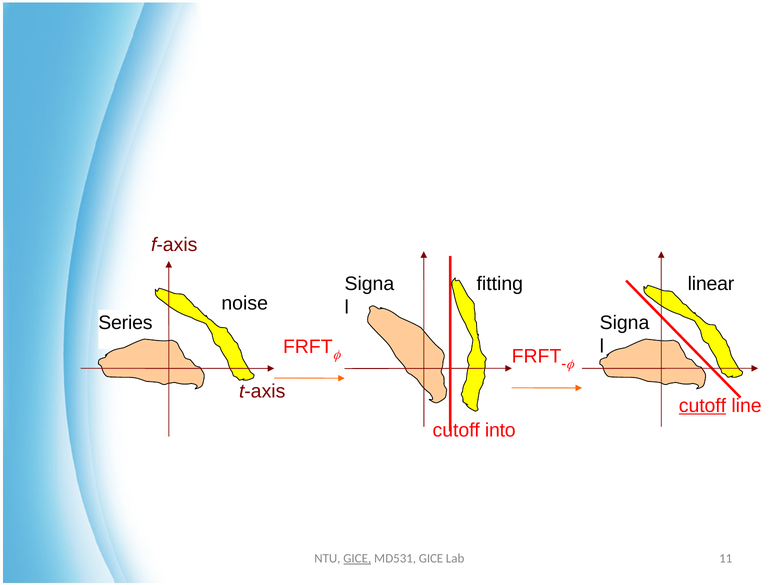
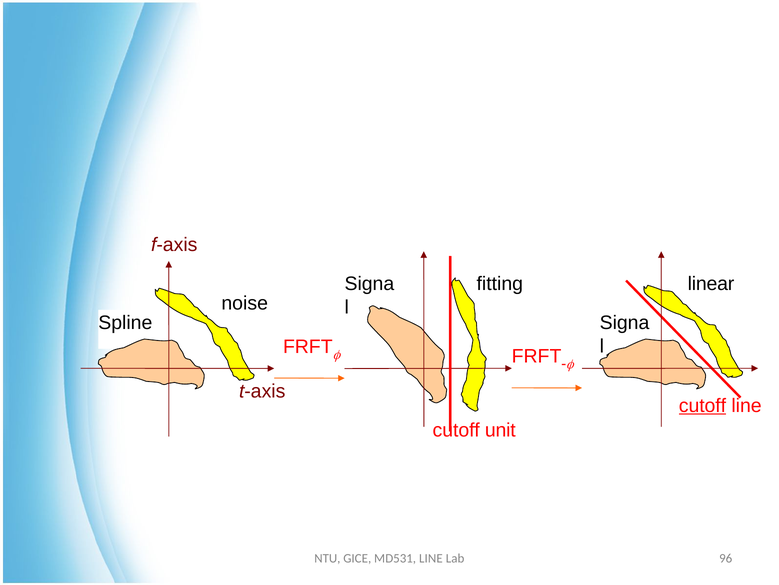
Series: Series -> Spline (125, 322)
into: into -> unit (500, 430)
GICE underline: present -> none (357, 558)
MD531 GICE: GICE -> LINE (431, 558)
11: 11 -> 96 (726, 558)
